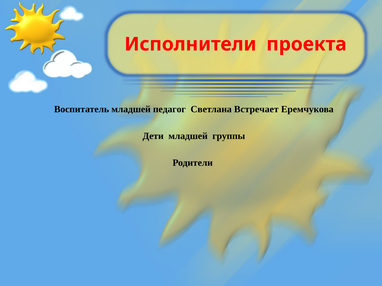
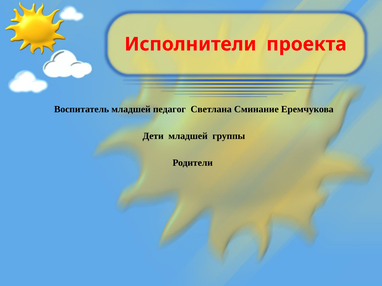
Встречает: Встречает -> Сминание (256, 109)
